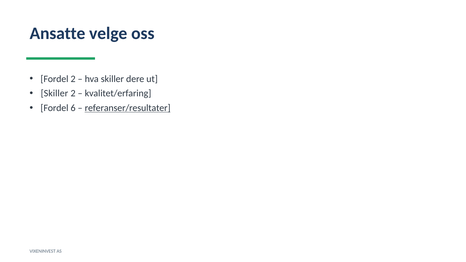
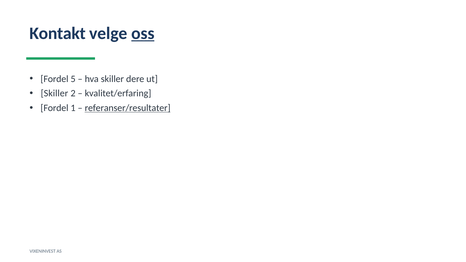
Ansatte: Ansatte -> Kontakt (58, 33)
oss underline: none -> present (143, 33)
Fordel 2: 2 -> 5 (73, 79)
6: 6 -> 1 (73, 108)
